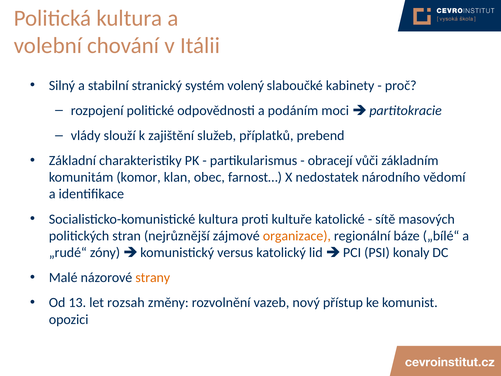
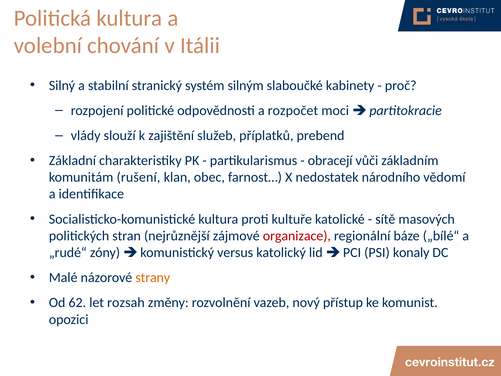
volený: volený -> silným (246, 85)
podáním: podáním -> rozpočet (293, 110)
komor: komor -> rušení (138, 177)
organizace colour: orange -> red (297, 236)
13: 13 -> 62 (77, 302)
